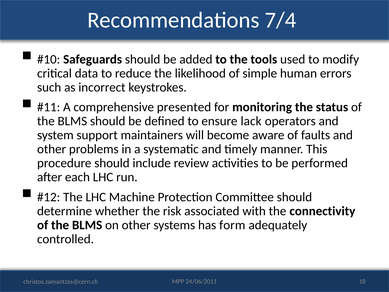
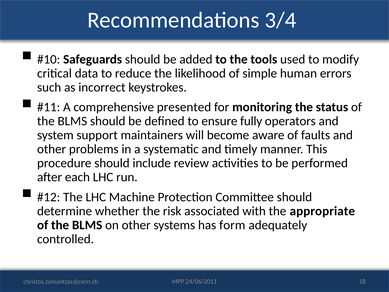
7/4: 7/4 -> 3/4 (280, 20)
lack: lack -> fully (251, 121)
connectivity: connectivity -> appropriate (322, 211)
